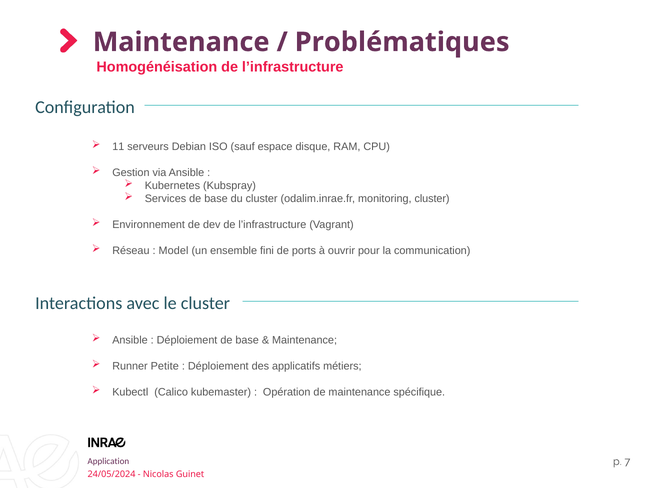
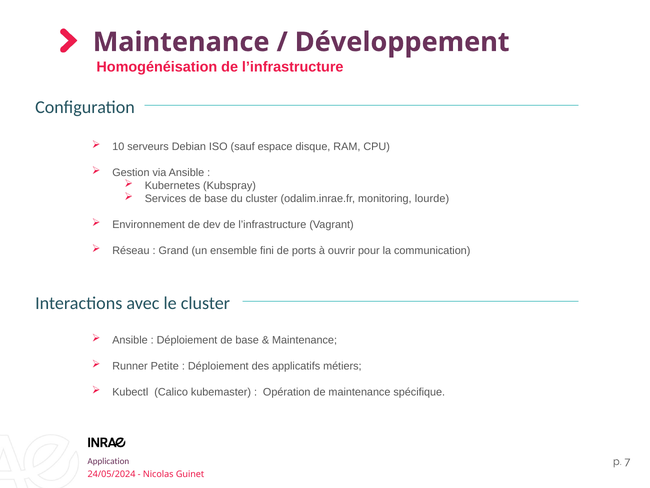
Problématiques: Problématiques -> Développement (402, 42)
11: 11 -> 10 (118, 146)
monitoring cluster: cluster -> lourde (432, 198)
Model: Model -> Grand (174, 250)
